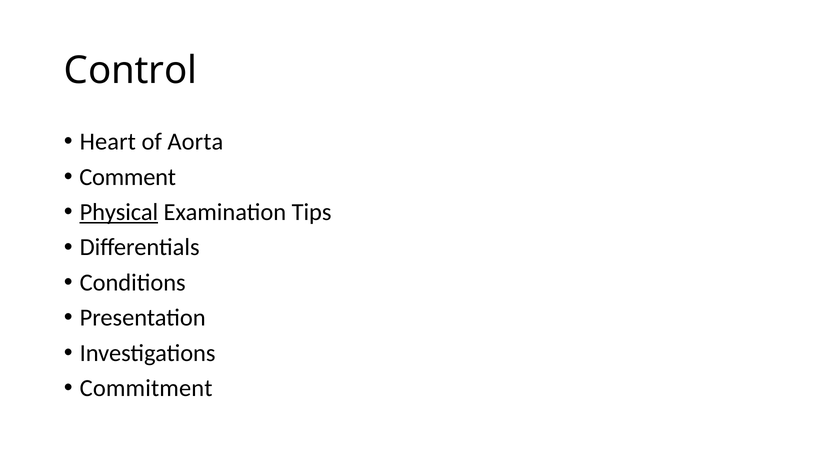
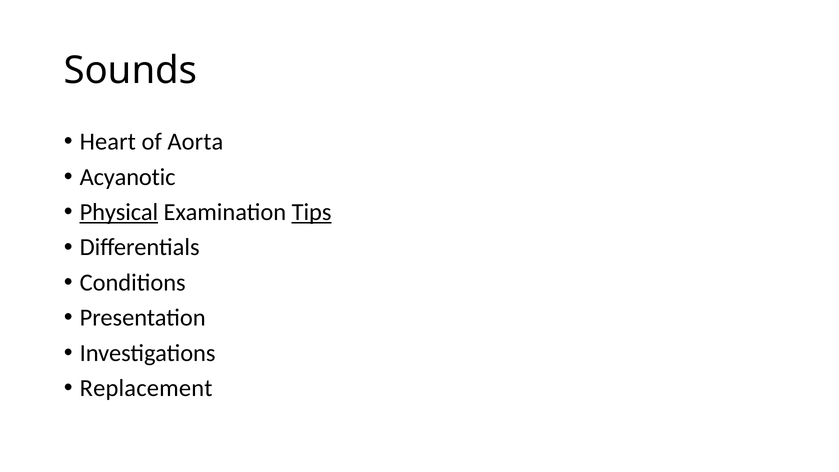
Control: Control -> Sounds (130, 70)
Comment: Comment -> Acyanotic (128, 177)
Tips underline: none -> present (312, 212)
Commitment: Commitment -> Replacement (146, 388)
